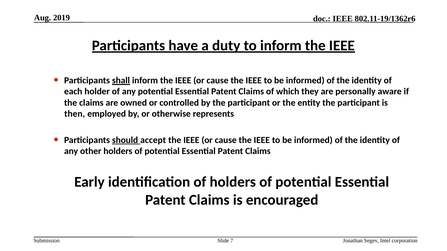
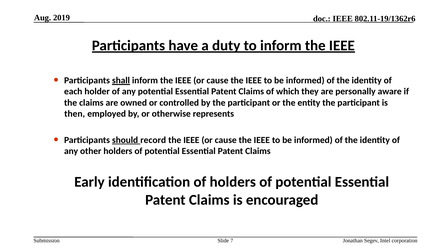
accept: accept -> record (153, 140)
